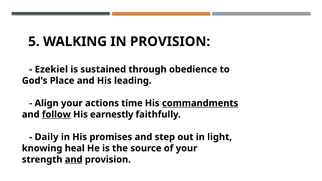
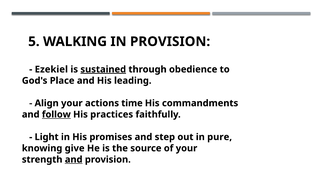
sustained underline: none -> present (103, 69)
commandments underline: present -> none (200, 103)
earnestly: earnestly -> practices (112, 115)
Daily: Daily -> Light (47, 137)
light: light -> pure (220, 137)
heal: heal -> give (75, 148)
